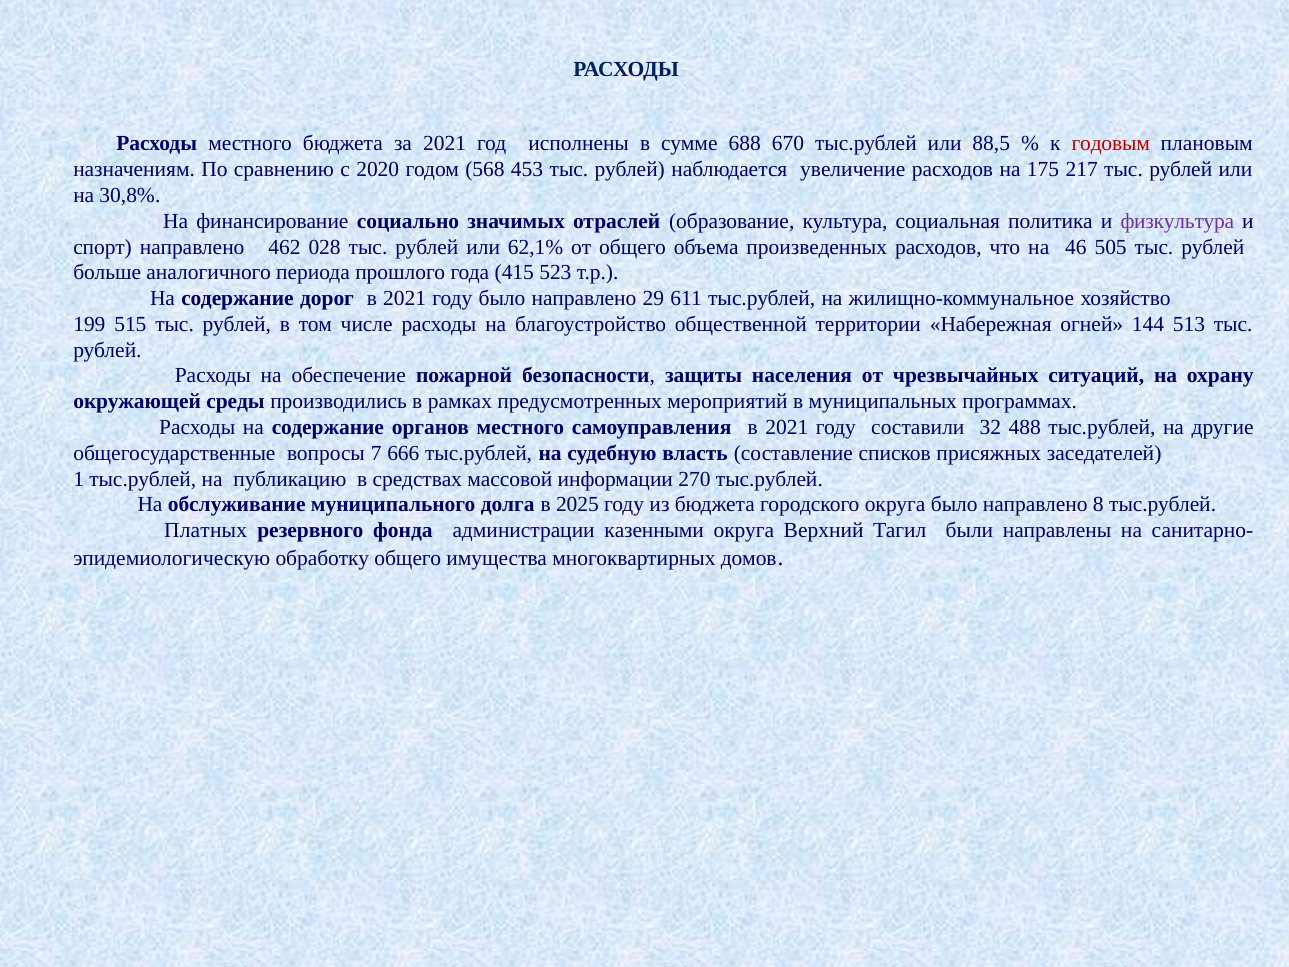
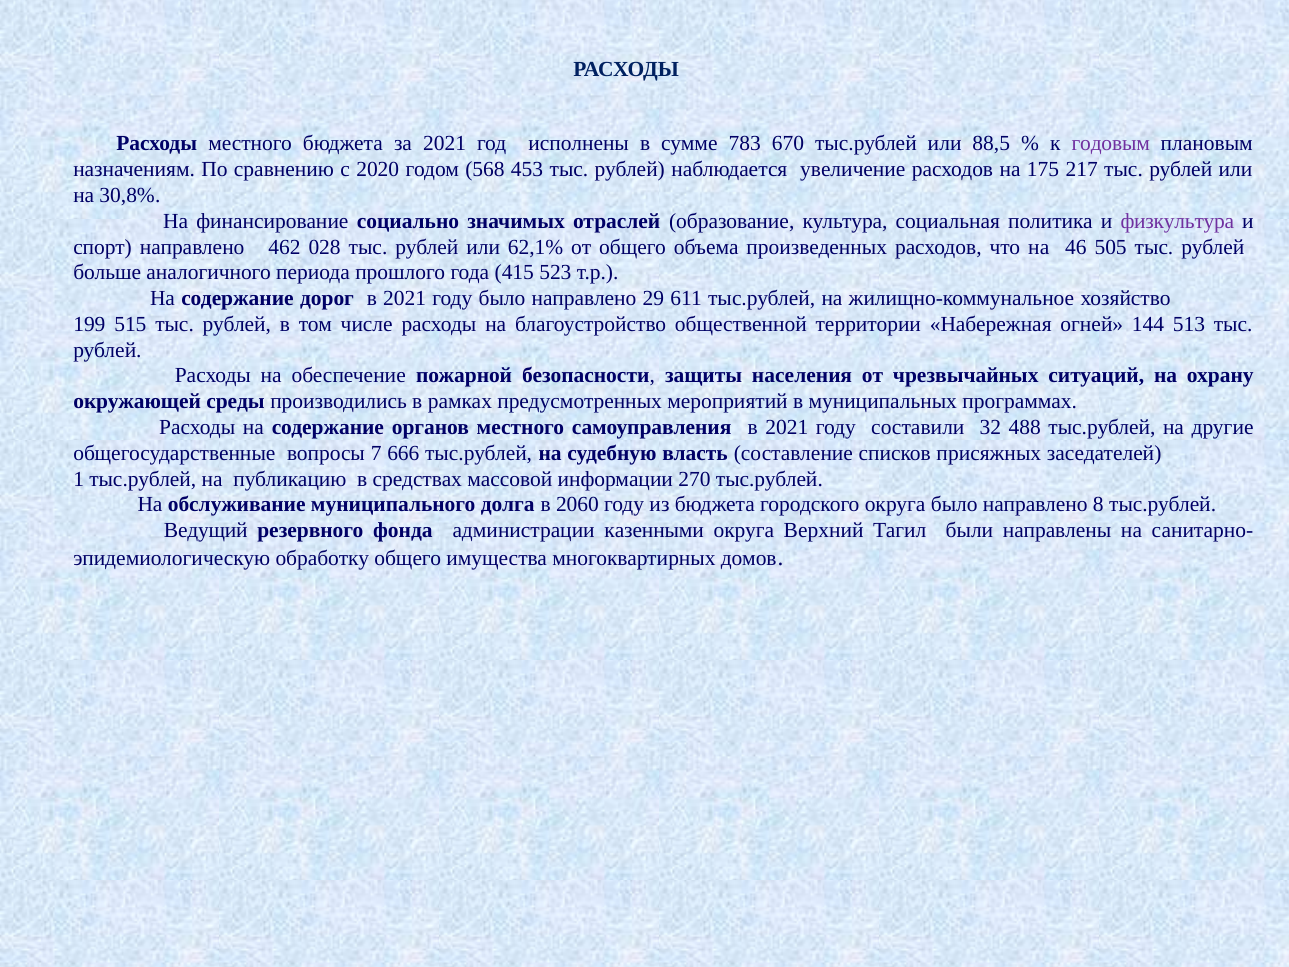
688: 688 -> 783 (745, 144)
годовым colour: red -> purple (1111, 144)
2025: 2025 -> 2060 (577, 505)
Платных: Платных -> Ведущий (206, 530)
